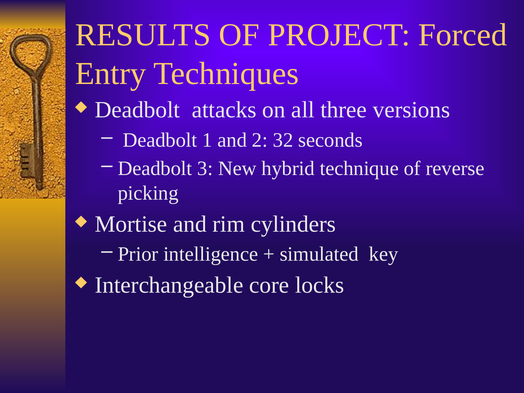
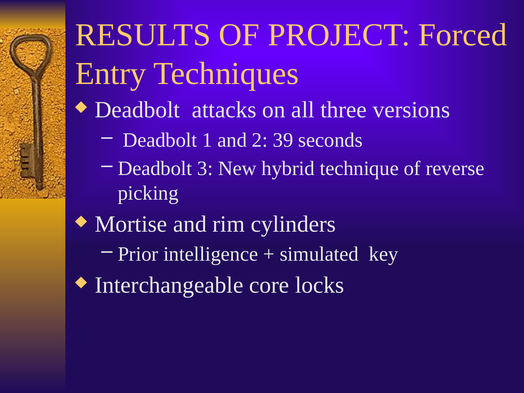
32: 32 -> 39 (283, 140)
